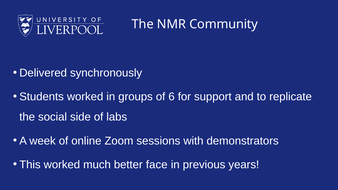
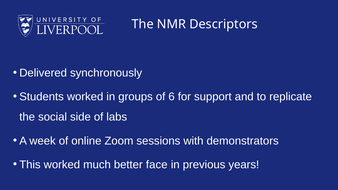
Community: Community -> Descriptors (224, 24)
